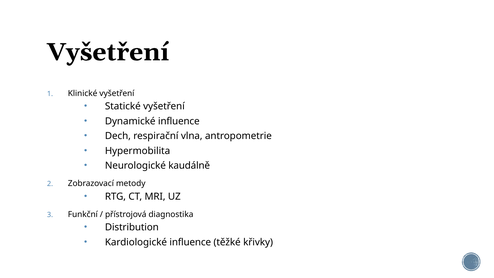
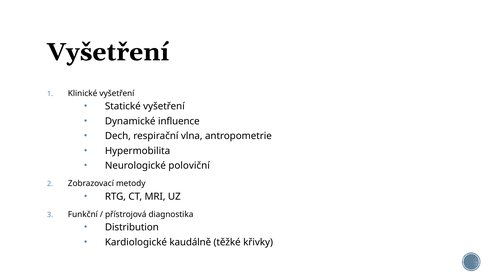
kaudálně: kaudálně -> poloviční (189, 166)
Kardiologické influence: influence -> kaudálně (190, 242)
